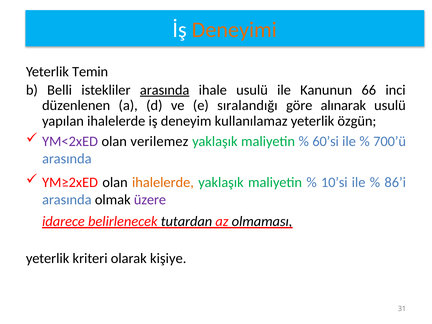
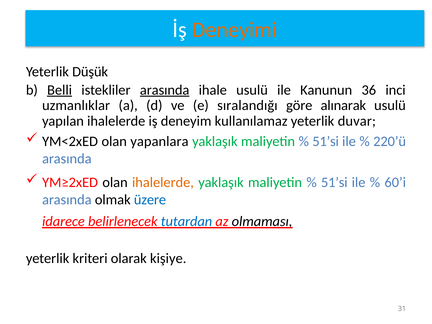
Temin: Temin -> Düşük (90, 72)
Belli underline: none -> present (60, 90)
66: 66 -> 36 (369, 90)
düzenlenen: düzenlenen -> uzmanlıklar (76, 105)
özgün: özgün -> duvar (357, 121)
YM<2xED colour: purple -> black (70, 141)
verilemez: verilemez -> yapanlara (159, 141)
60’si: 60’si -> 51’si (326, 141)
700’ü: 700’ü -> 220’ü (390, 141)
10’si: 10’si -> 51’si (334, 182)
86’i: 86’i -> 60’i (395, 182)
üzere colour: purple -> blue (150, 200)
tutardan colour: black -> blue (187, 222)
